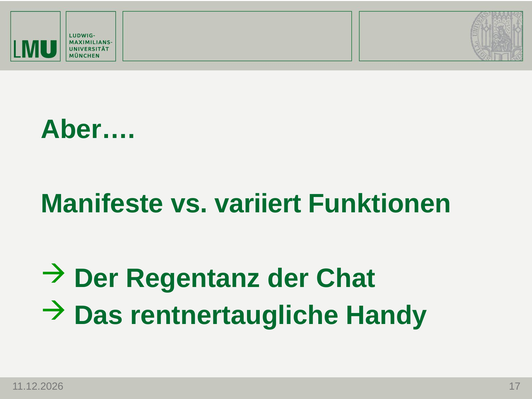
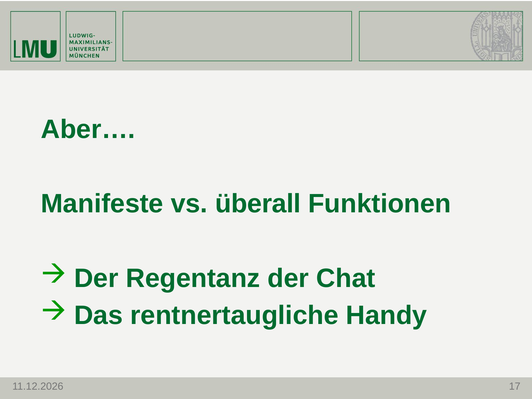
variiert: variiert -> überall (258, 204)
